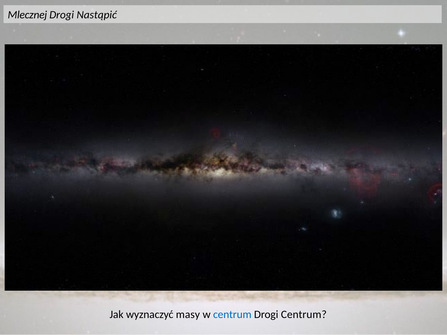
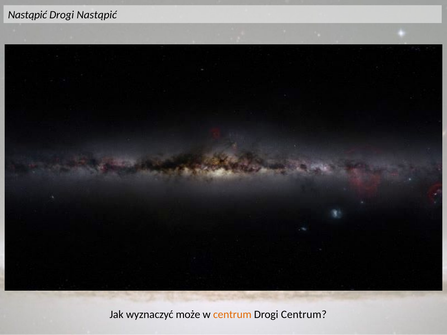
Mlecznej: Mlecznej -> Nastąpić (27, 15)
masy: masy -> może (188, 315)
centrum colour: blue -> orange (232, 315)
